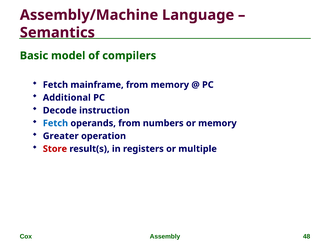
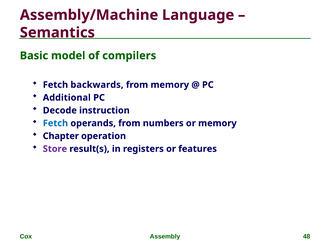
mainframe: mainframe -> backwards (97, 85)
Greater: Greater -> Chapter (61, 136)
Store colour: red -> purple (55, 149)
multiple: multiple -> features (198, 149)
